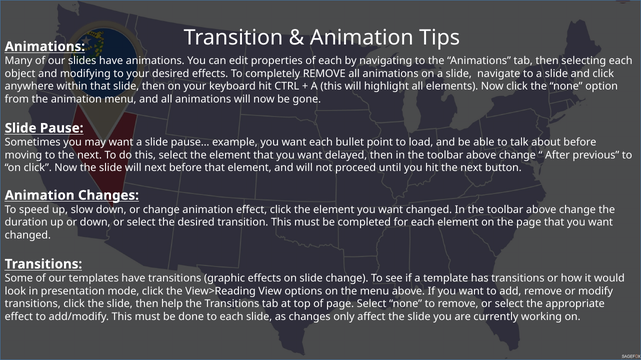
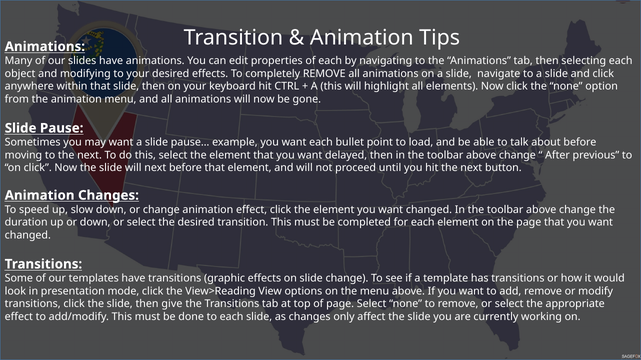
help: help -> give (172, 304)
